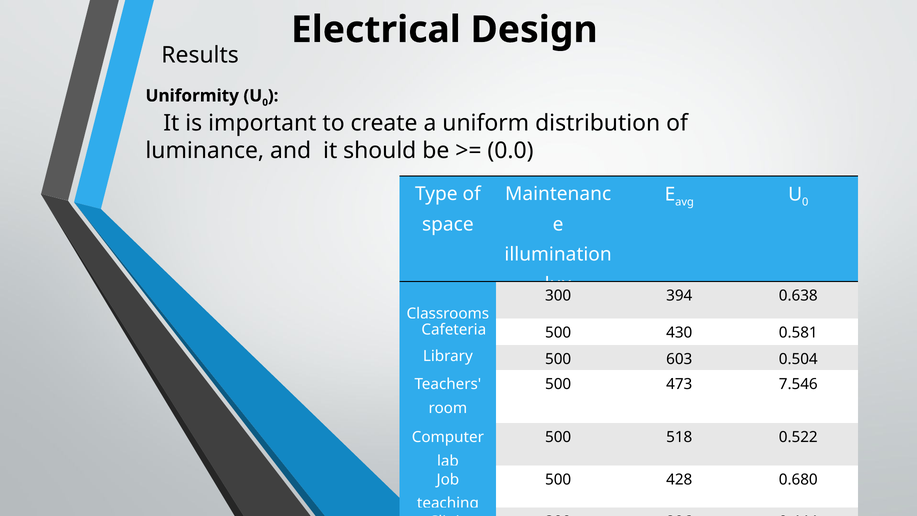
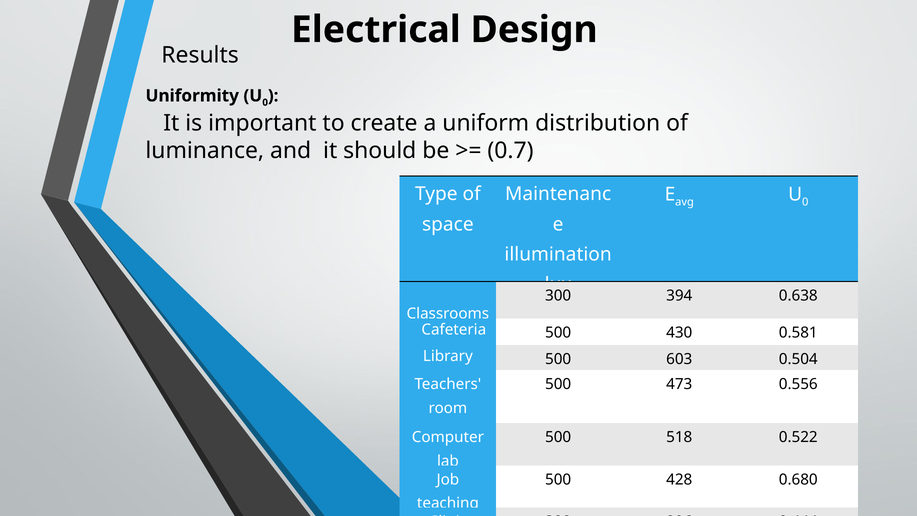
0.0: 0.0 -> 0.7 (511, 151)
7.546: 7.546 -> 0.556 (798, 384)
